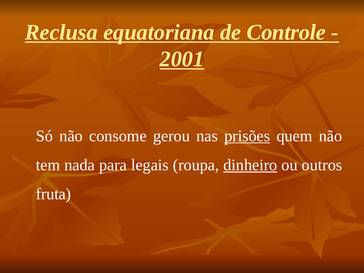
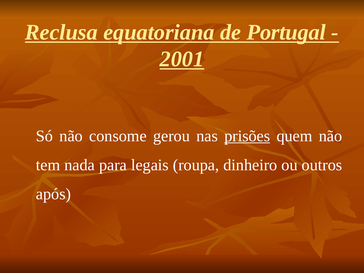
Controle: Controle -> Portugal (286, 32)
dinheiro underline: present -> none (250, 165)
fruta: fruta -> após (53, 194)
